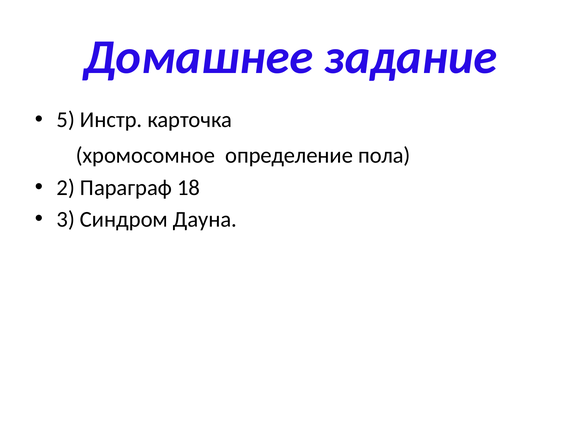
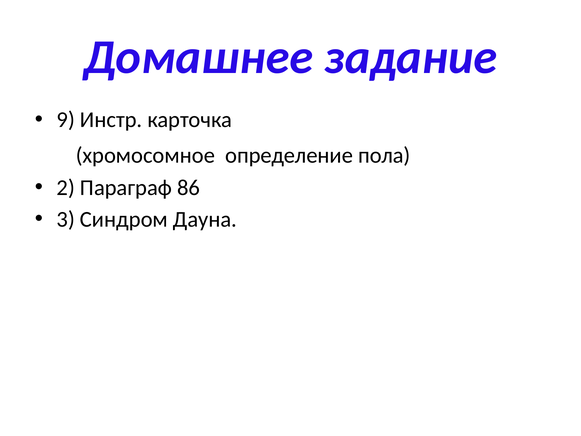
5: 5 -> 9 (66, 120)
18: 18 -> 86 (188, 188)
